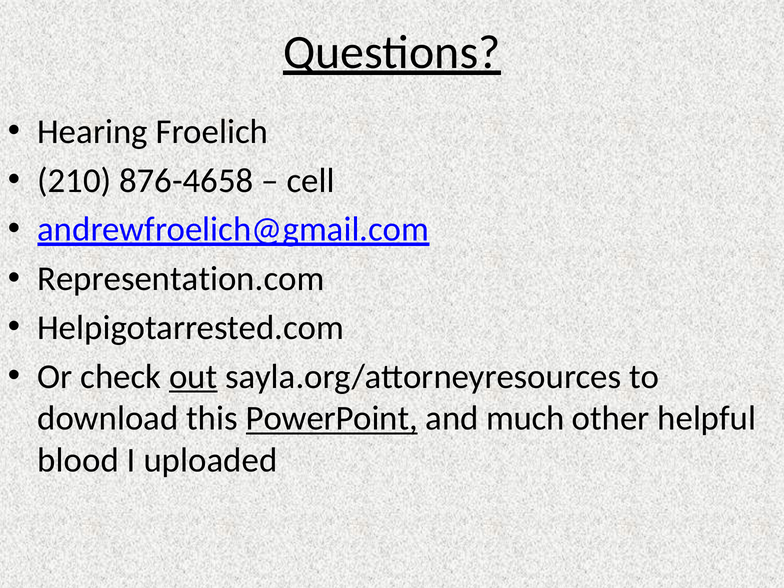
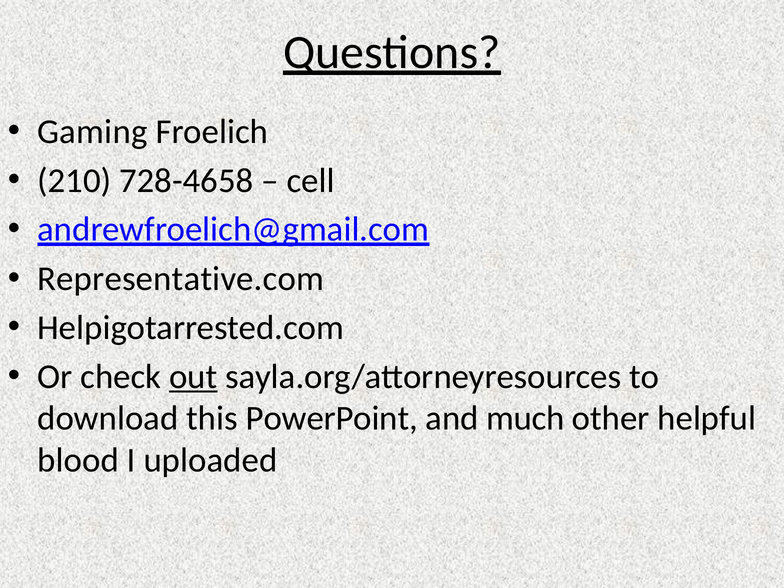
Hearing: Hearing -> Gaming (92, 132)
876-4658: 876-4658 -> 728-4658 (186, 181)
Representation.com: Representation.com -> Representative.com (181, 279)
PowerPoint underline: present -> none (332, 418)
